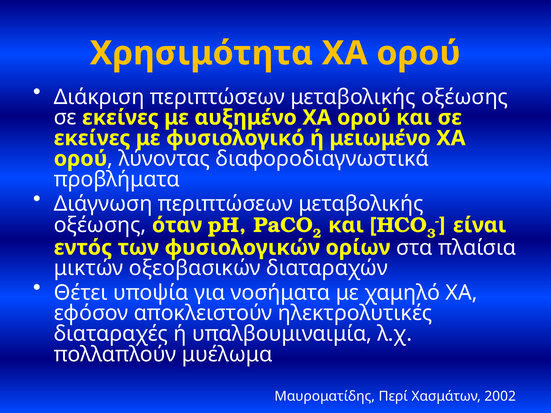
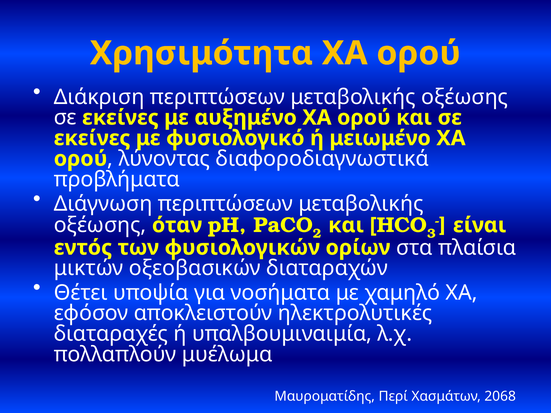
2002: 2002 -> 2068 (500, 396)
